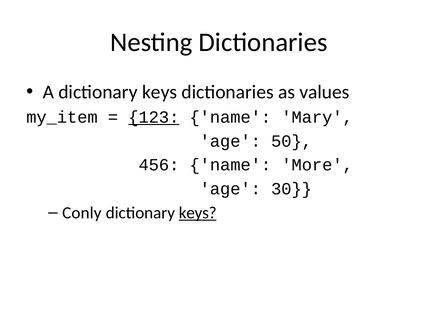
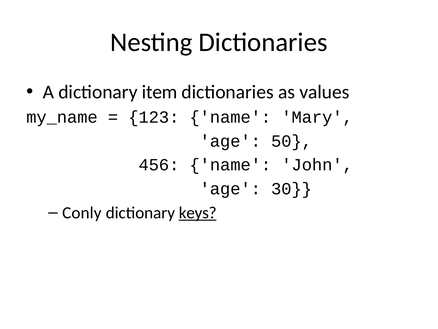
A dictionary keys: keys -> item (160, 92)
my_item: my_item -> my_name (62, 117)
123 underline: present -> none (154, 117)
More: More -> John (317, 165)
